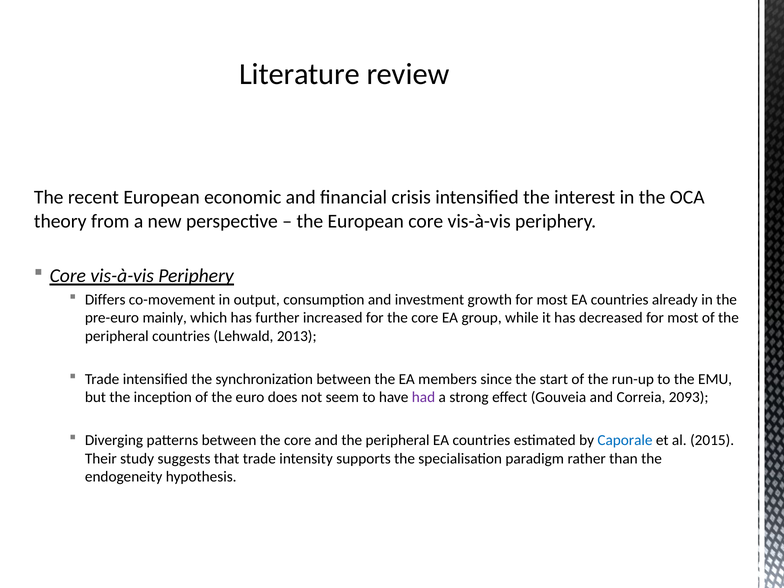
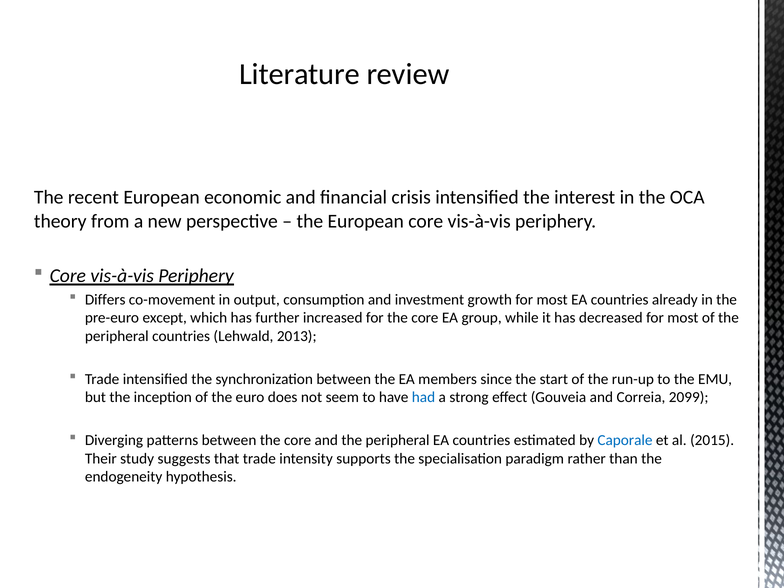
mainly: mainly -> except (165, 318)
had colour: purple -> blue (423, 397)
2093: 2093 -> 2099 (689, 397)
